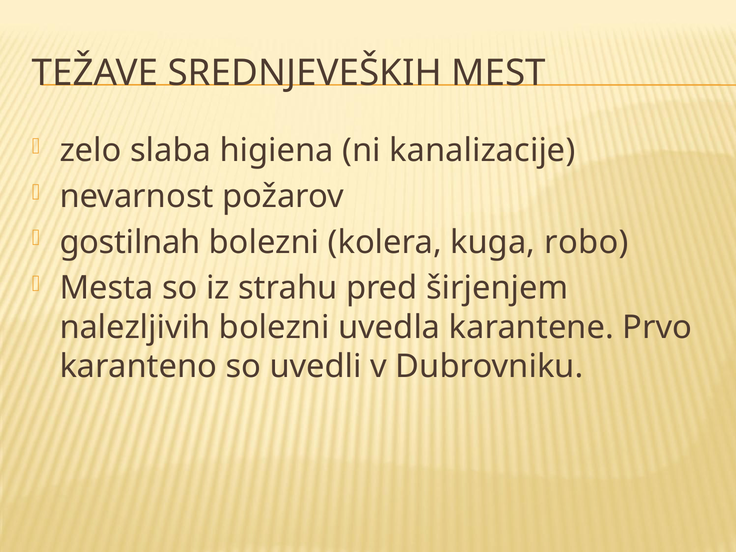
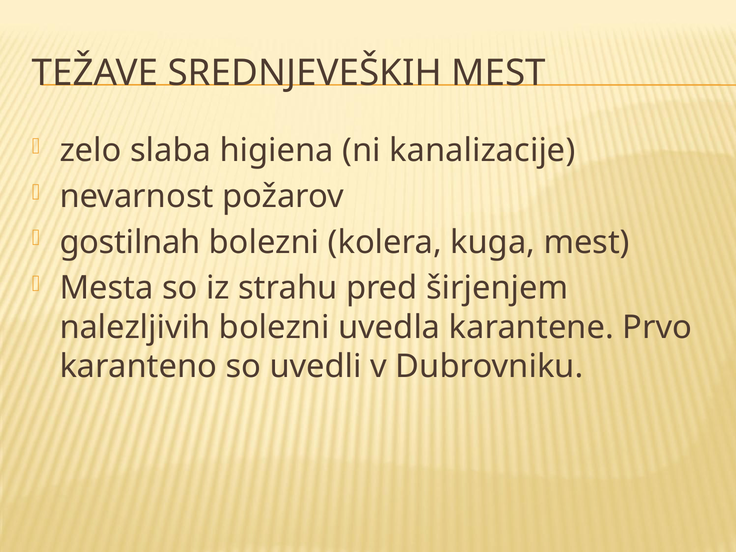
kuga robo: robo -> mest (587, 242)
